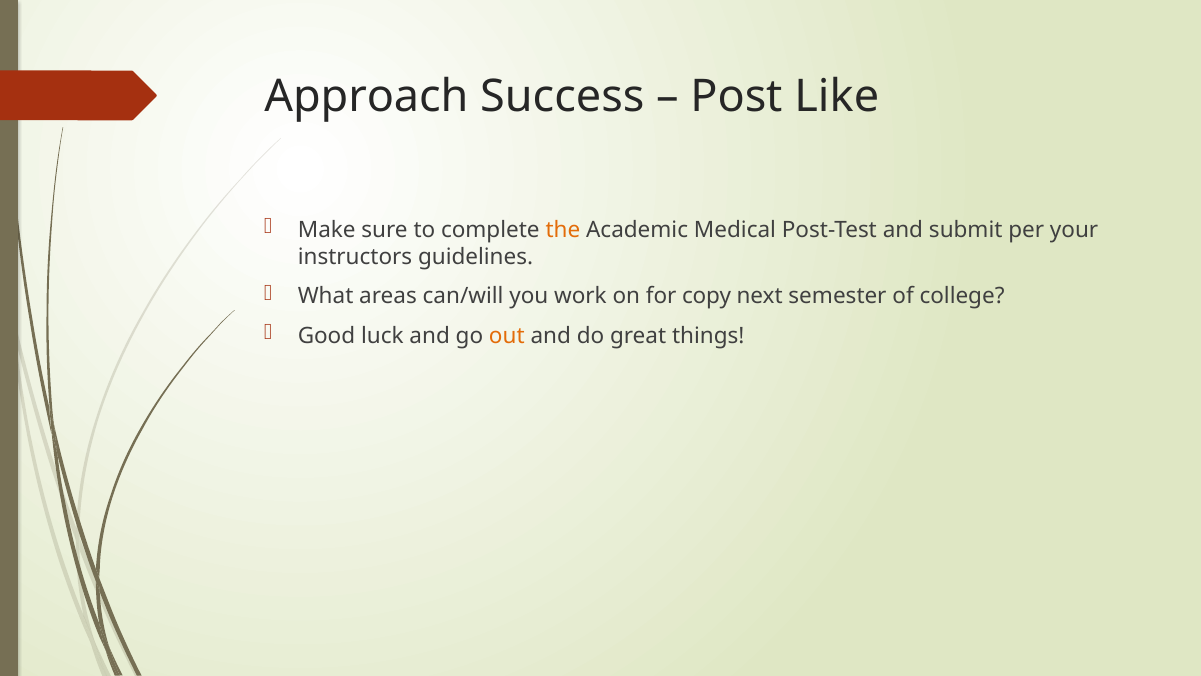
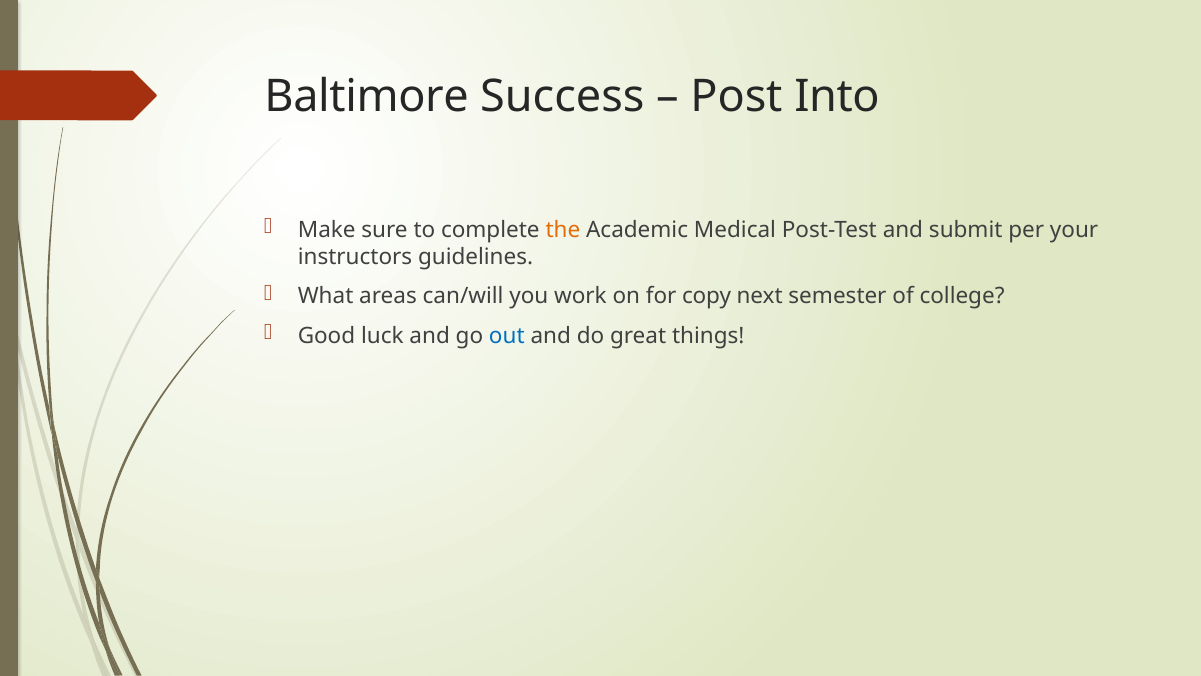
Approach: Approach -> Baltimore (367, 96)
Like: Like -> Into (837, 96)
out colour: orange -> blue (507, 336)
